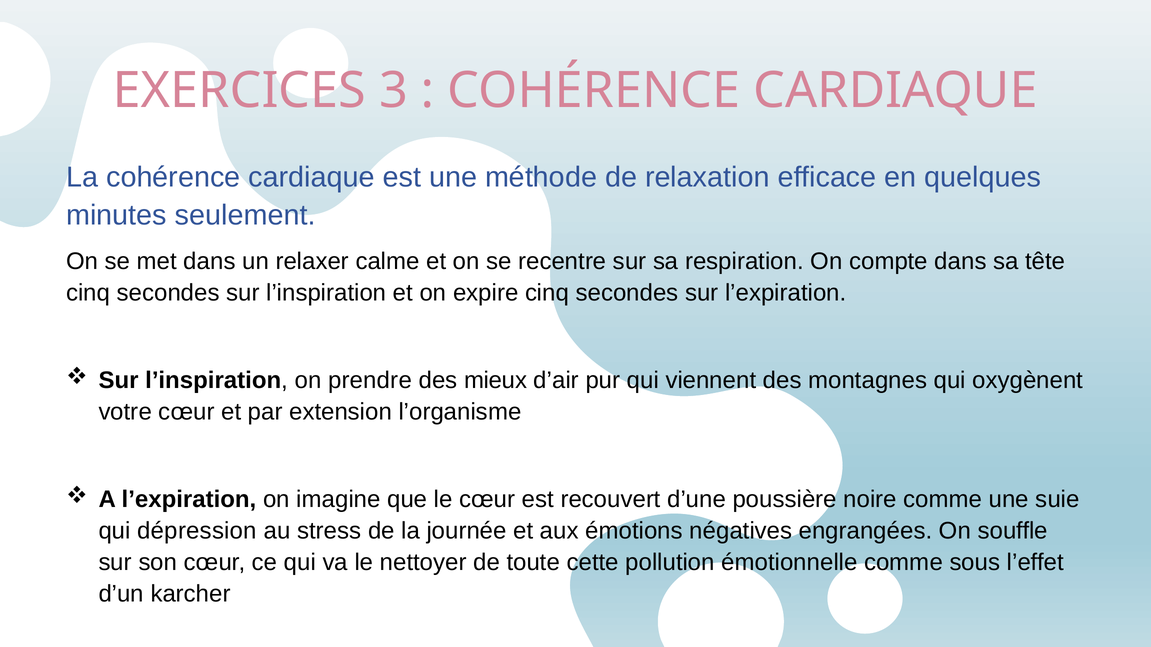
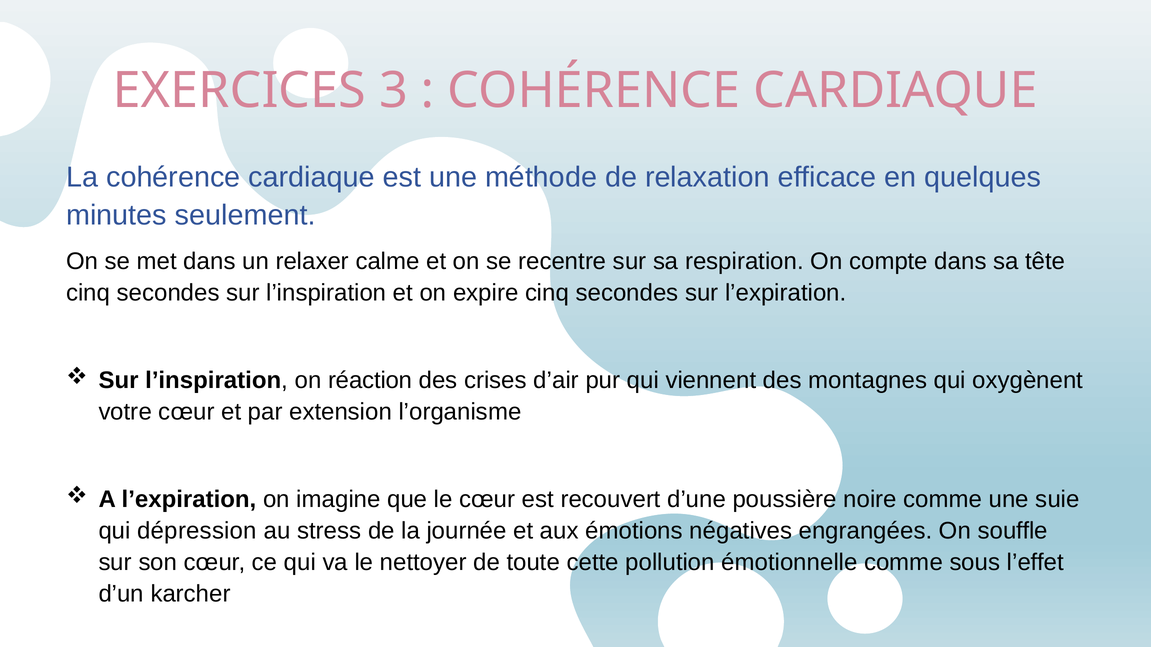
prendre: prendre -> réaction (370, 381)
mieux: mieux -> crises (495, 381)
